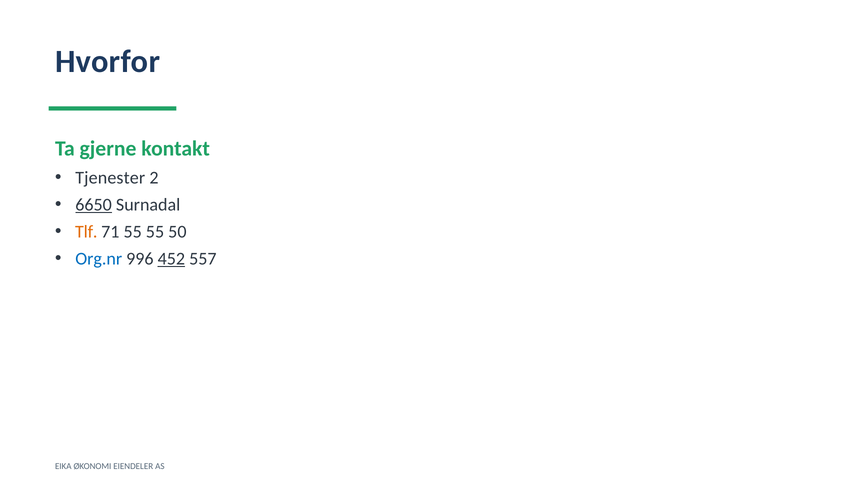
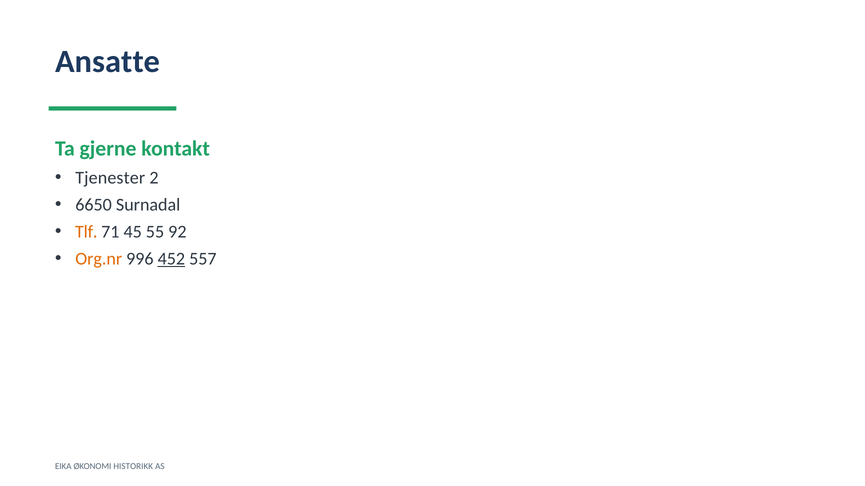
Hvorfor: Hvorfor -> Ansatte (108, 62)
6650 underline: present -> none (94, 205)
71 55: 55 -> 45 (133, 232)
50: 50 -> 92 (177, 232)
Org.nr colour: blue -> orange (99, 259)
EIENDELER: EIENDELER -> HISTORIKK (133, 467)
